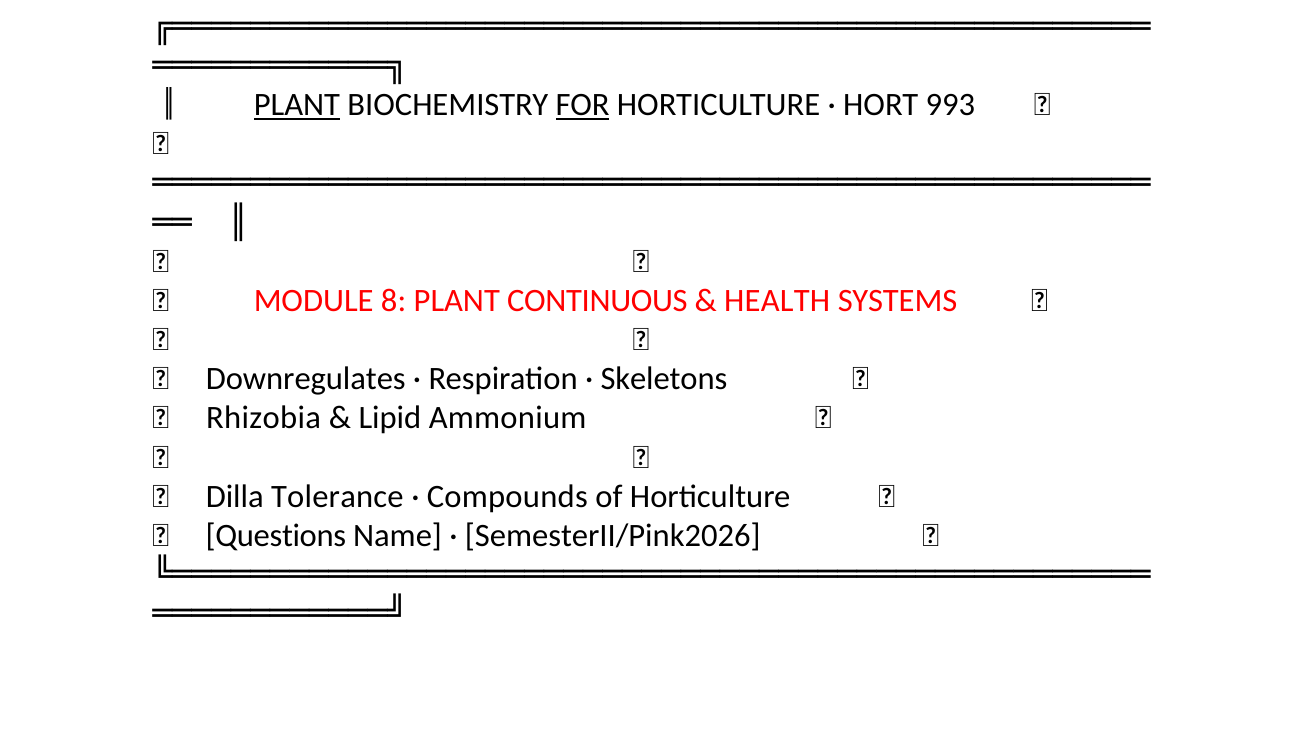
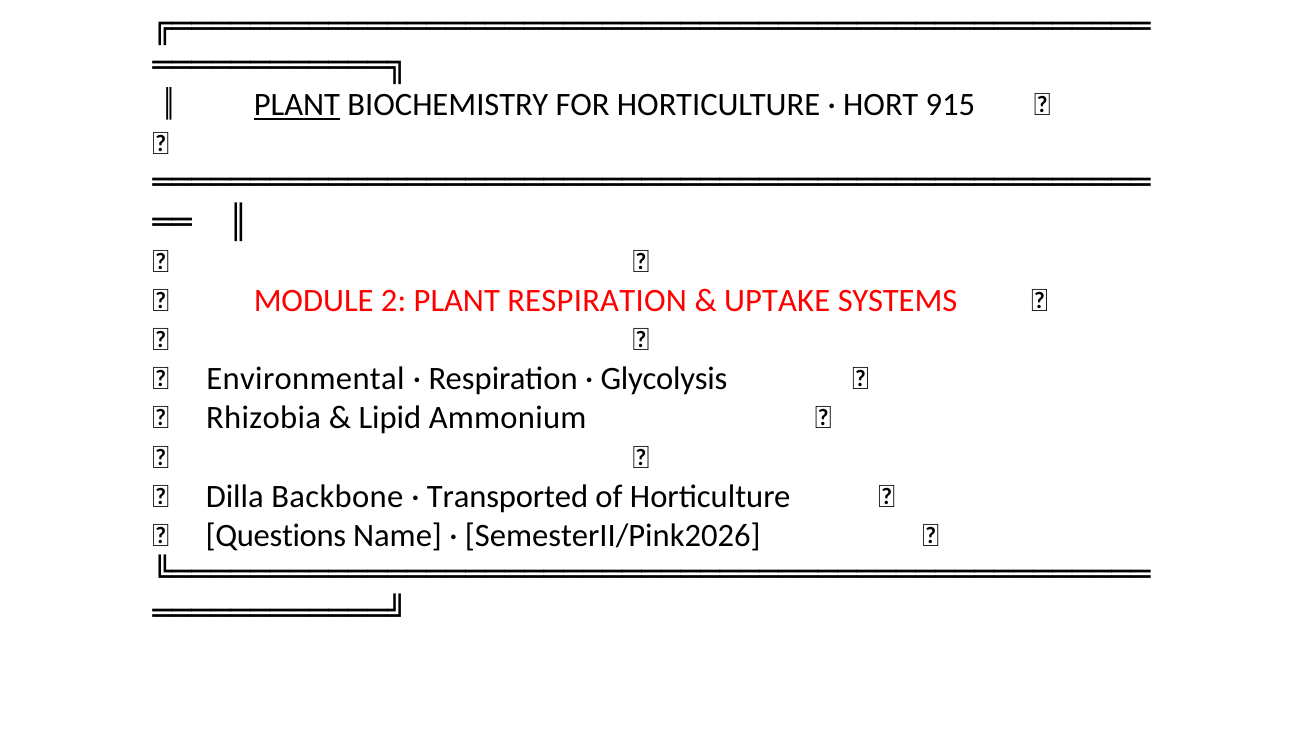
FOR underline: present -> none (583, 105)
993: 993 -> 915 (950, 105)
8: 8 -> 2 (394, 300)
PLANT CONTINUOUS: CONTINUOUS -> RESPIRATION (597, 300)
HEALTH: HEALTH -> UPTAKE (777, 300)
Downregulates: Downregulates -> Environmental (306, 379)
Skeletons: Skeletons -> Glycolysis (664, 379)
Tolerance: Tolerance -> Backbone (337, 496)
Compounds: Compounds -> Transported (507, 496)
